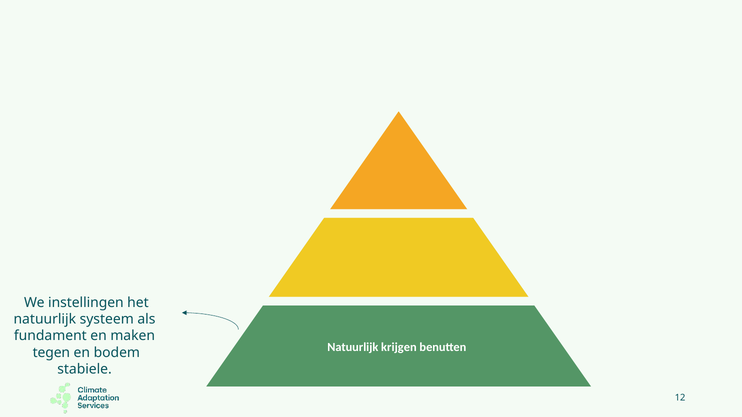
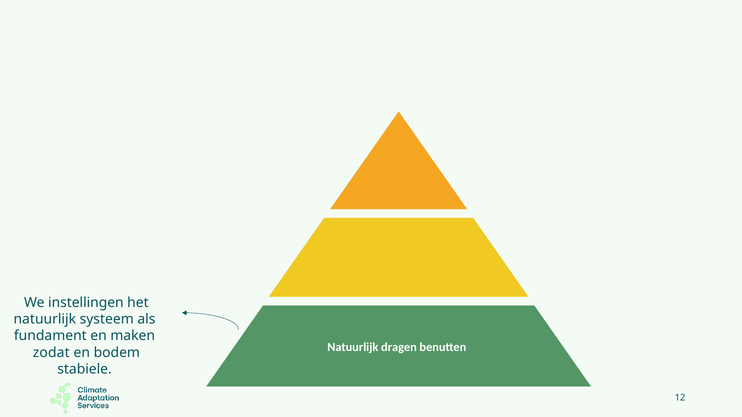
krijgen: krijgen -> dragen (399, 347)
tegen: tegen -> zodat (51, 353)
